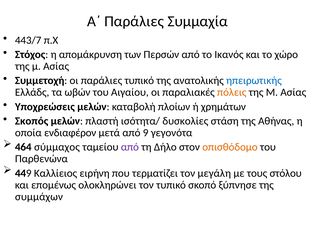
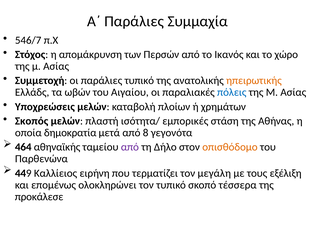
443/7: 443/7 -> 546/7 (28, 40)
ηπειρωτικής colour: blue -> orange (254, 81)
πόλεις colour: orange -> blue (232, 92)
δυσκολίες: δυσκολίες -> εμπορικές (185, 121)
ενδιαφέρον: ενδιαφέρον -> δημοκρατία (70, 133)
9: 9 -> 8 (146, 133)
σύμμαχος: σύμμαχος -> αθηναϊκής (57, 147)
στόλου: στόλου -> εξέλιξη (286, 173)
ξύπνησε: ξύπνησε -> τέσσερα (238, 185)
συμμάχων: συμμάχων -> προκάλεσε (39, 197)
